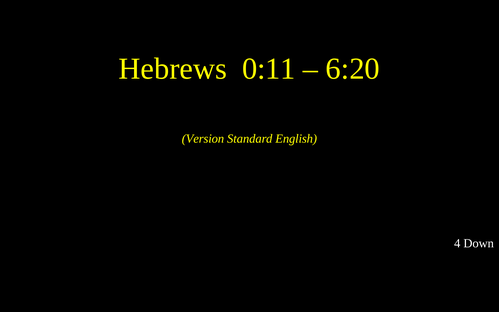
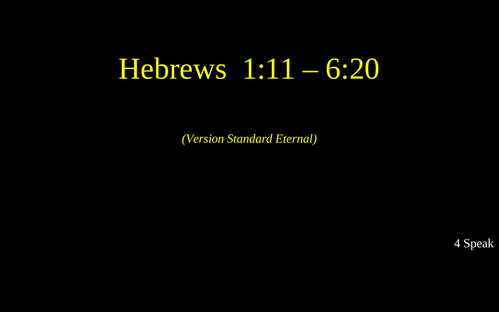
0:11: 0:11 -> 1:11 (269, 69)
English: English -> Eternal (296, 139)
Down: Down -> Speak (479, 243)
